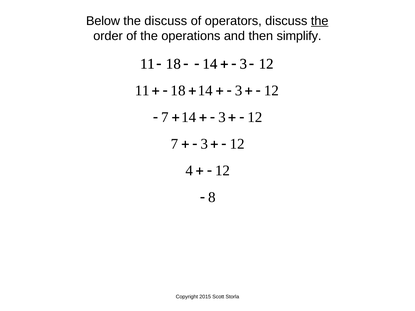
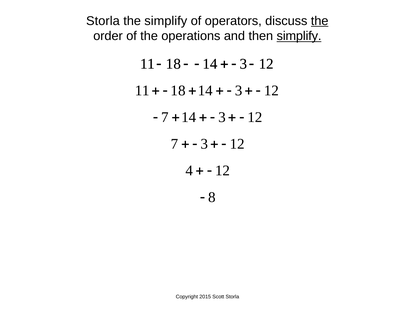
Below: Below -> Storla (103, 21)
the discuss: discuss -> simplify (166, 21)
simplify underline: none -> present (299, 36)
